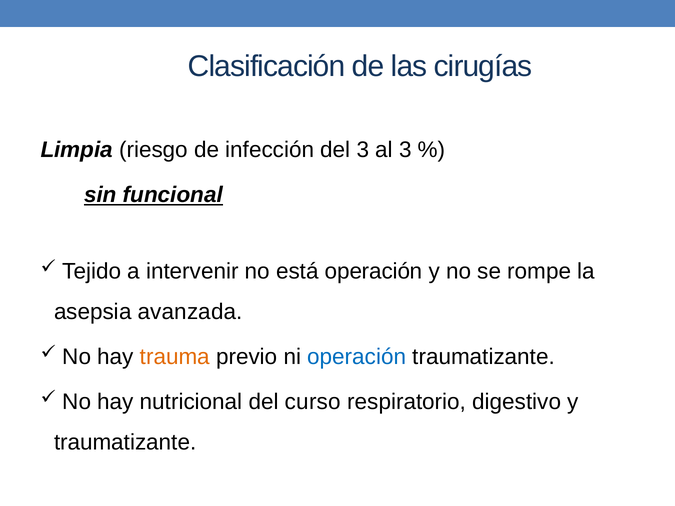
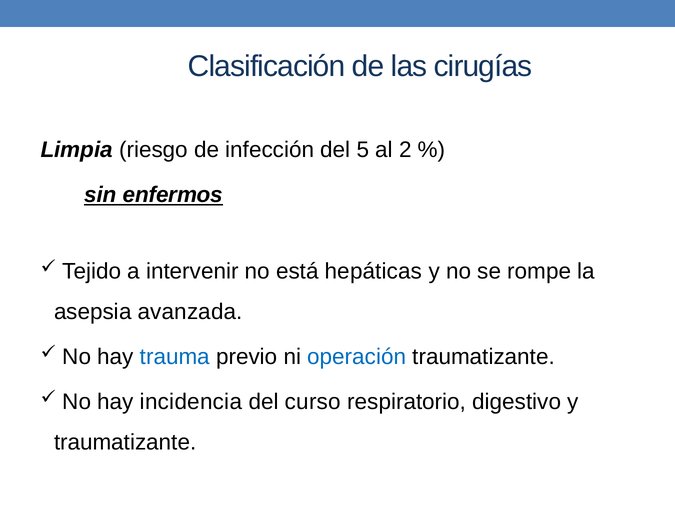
del 3: 3 -> 5 (363, 150)
al 3: 3 -> 2 (405, 150)
funcional: funcional -> enfermos (173, 195)
está operación: operación -> hepáticas (374, 272)
trauma colour: orange -> blue (175, 357)
nutricional: nutricional -> incidencia (191, 402)
